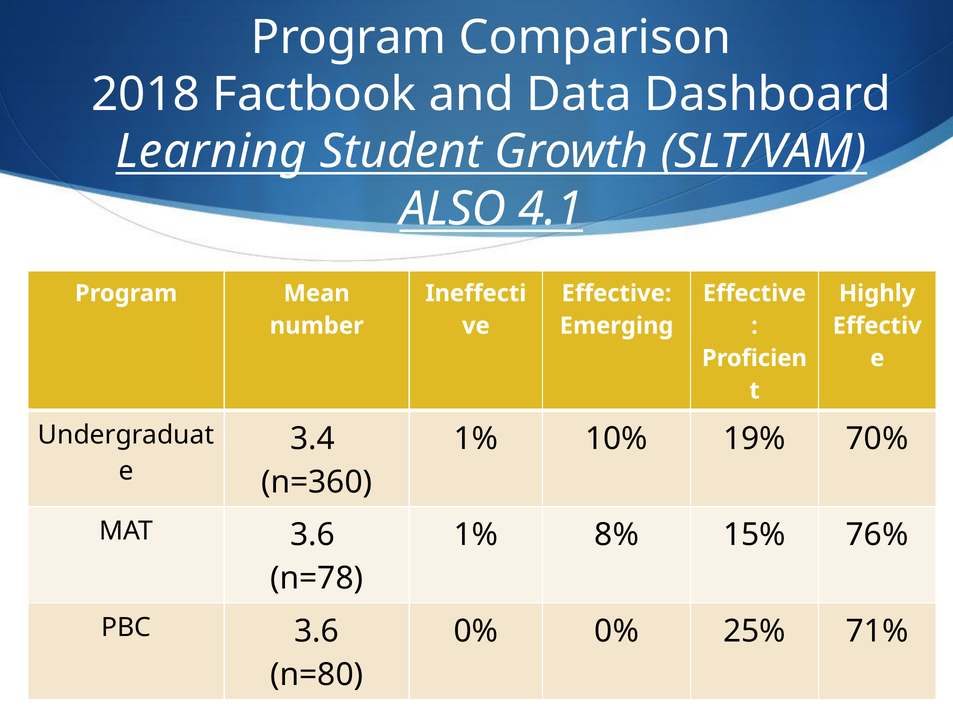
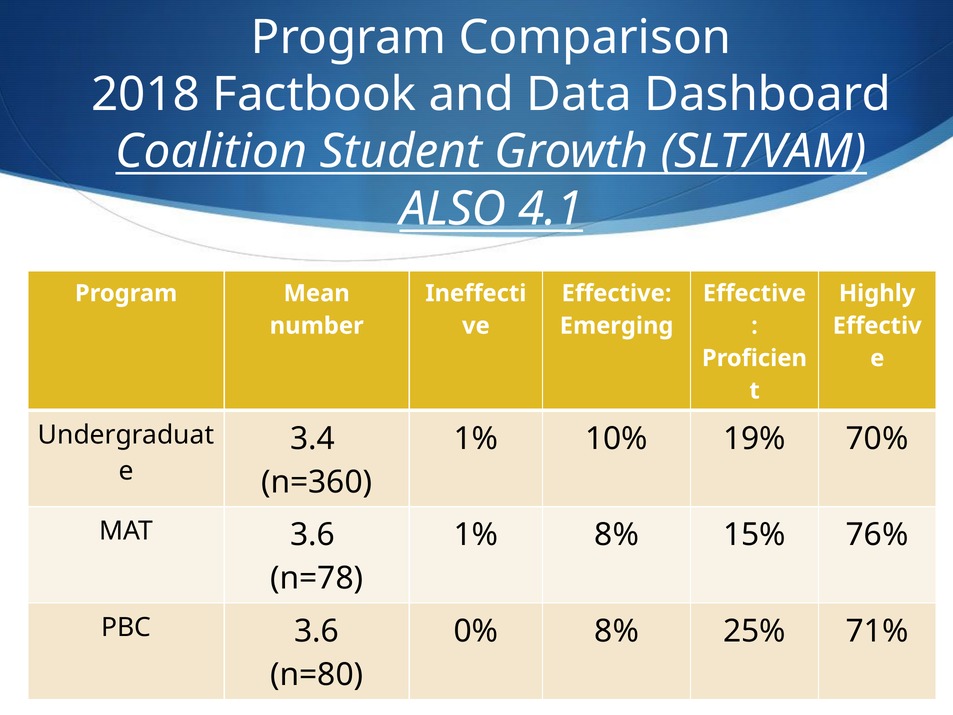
Learning: Learning -> Coalition (211, 152)
0% 0%: 0% -> 8% (617, 631)
